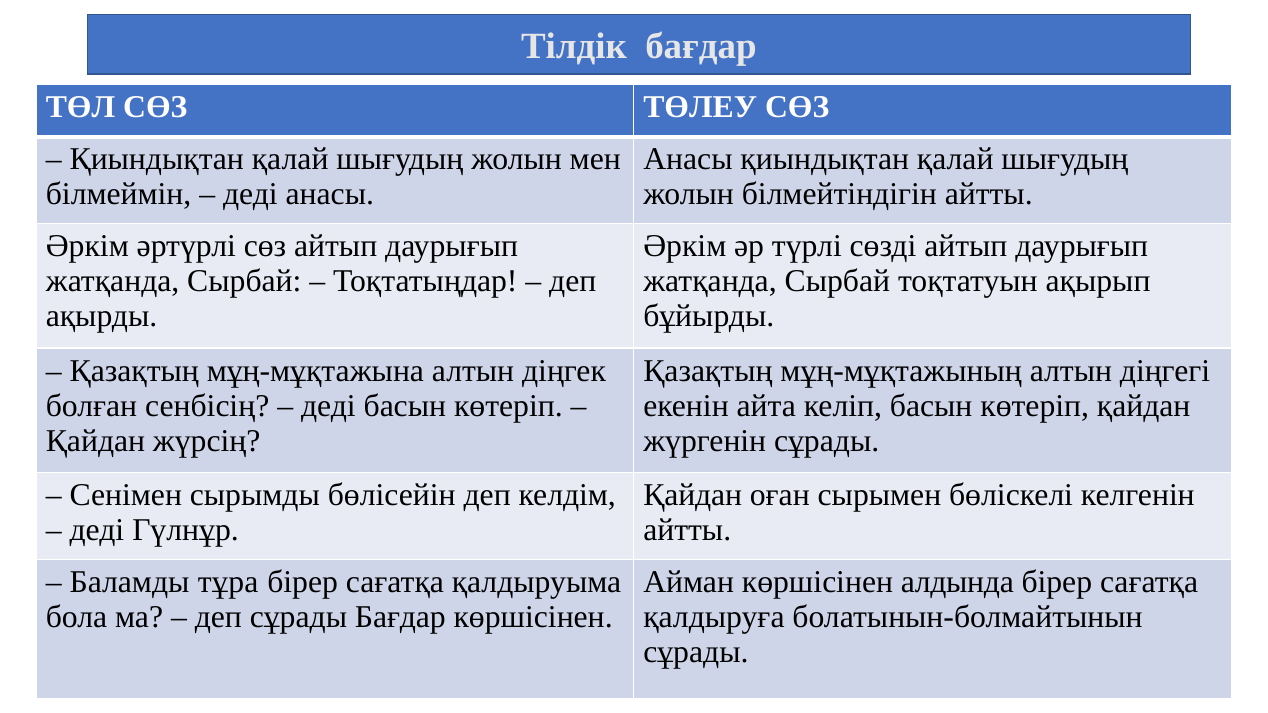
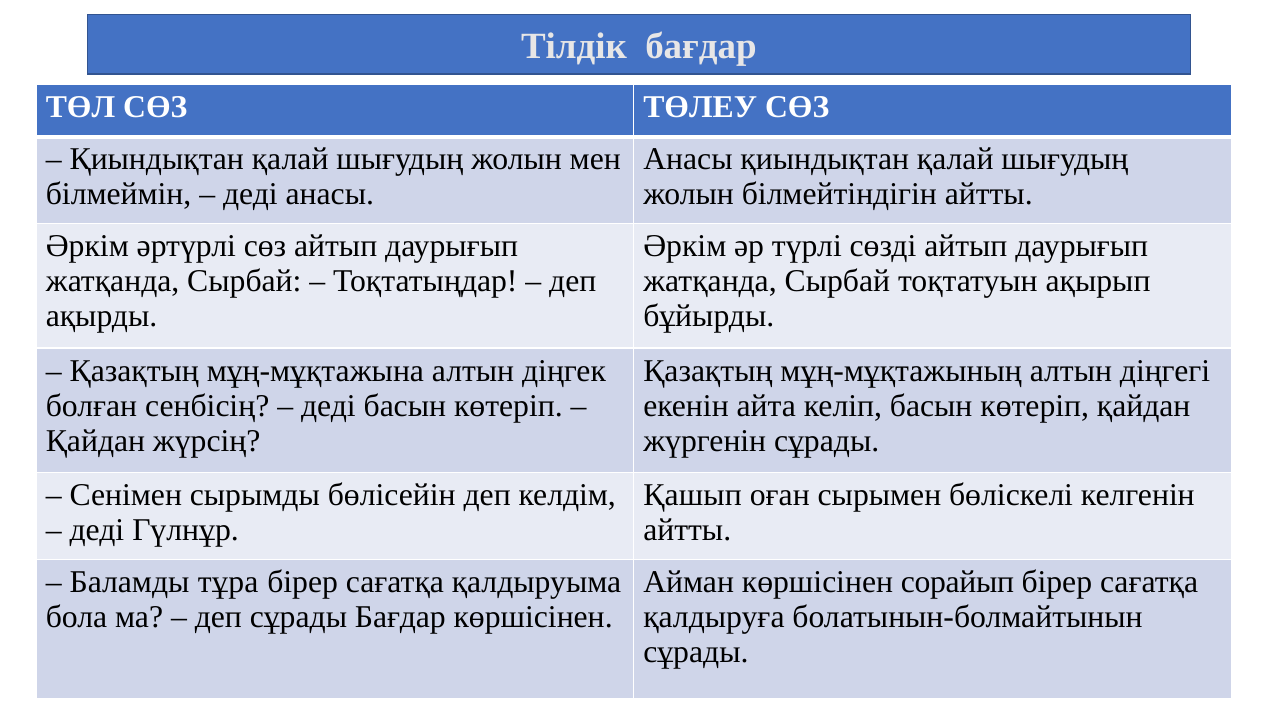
Қайдан: Қайдан -> Қашып (693, 495)
алдында: алдында -> сорайып (957, 582)
